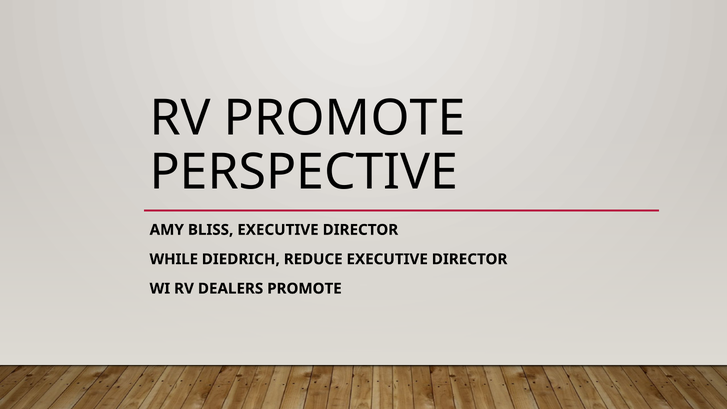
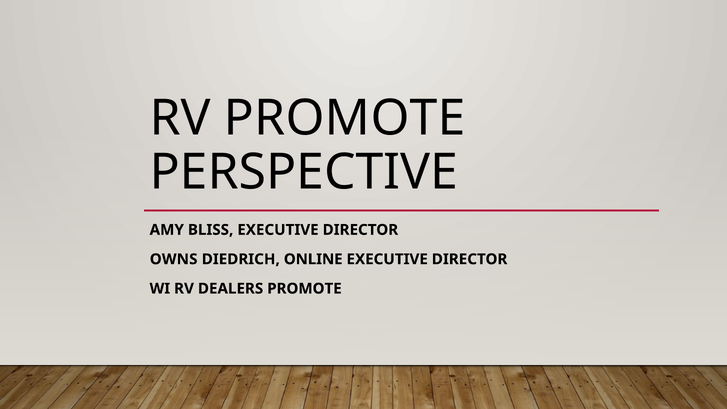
WHILE: WHILE -> OWNS (174, 259)
REDUCE: REDUCE -> ONLINE (313, 259)
